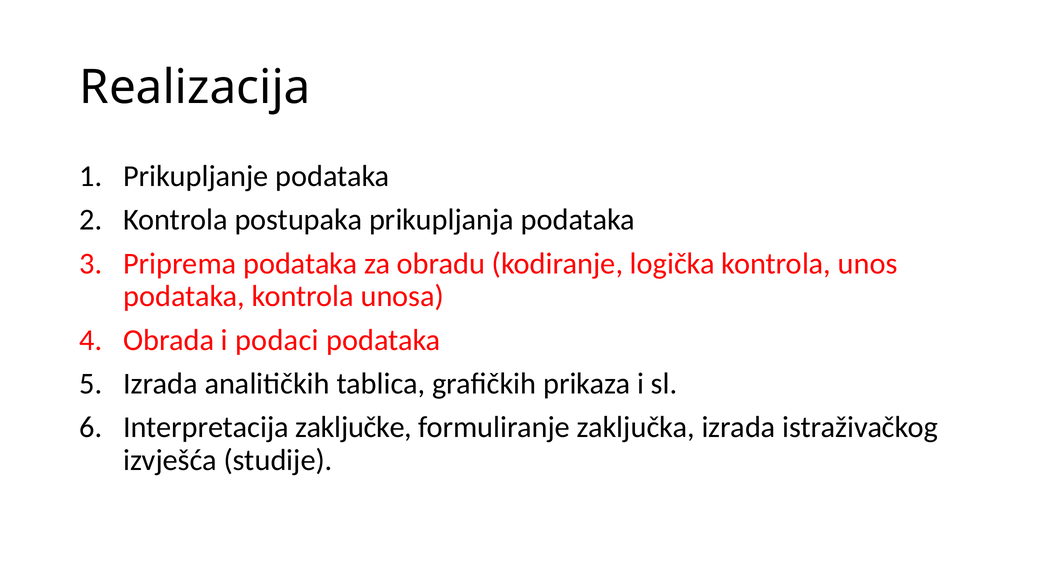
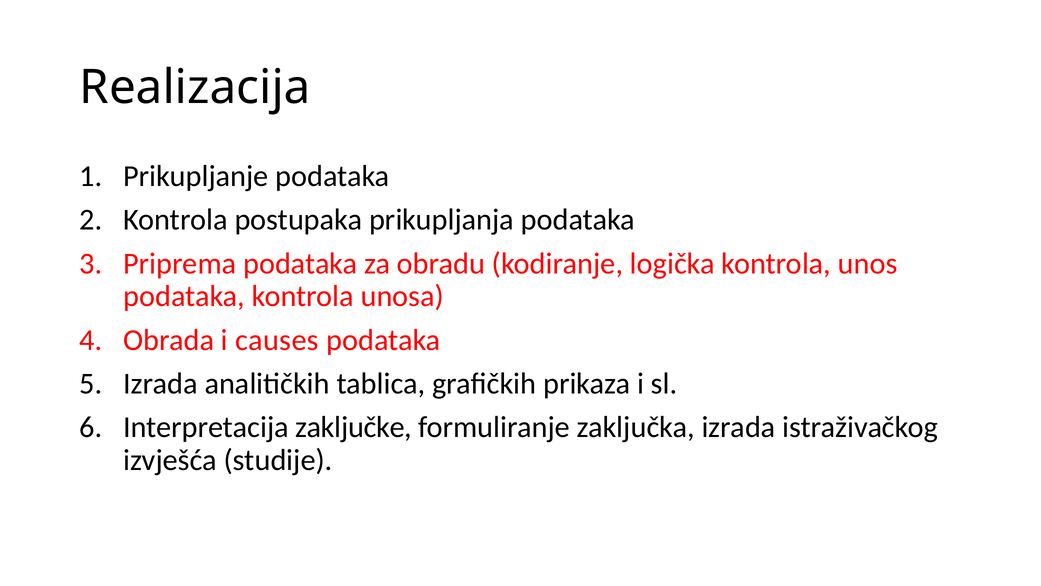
podaci: podaci -> causes (277, 340)
